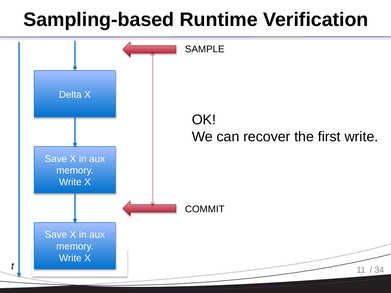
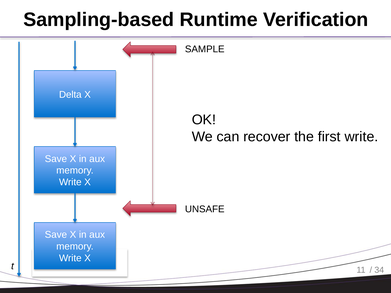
COMMIT: COMMIT -> UNSAFE (205, 209)
